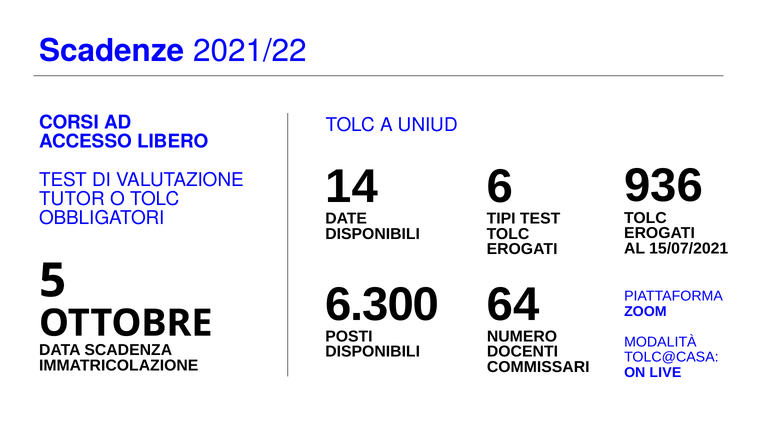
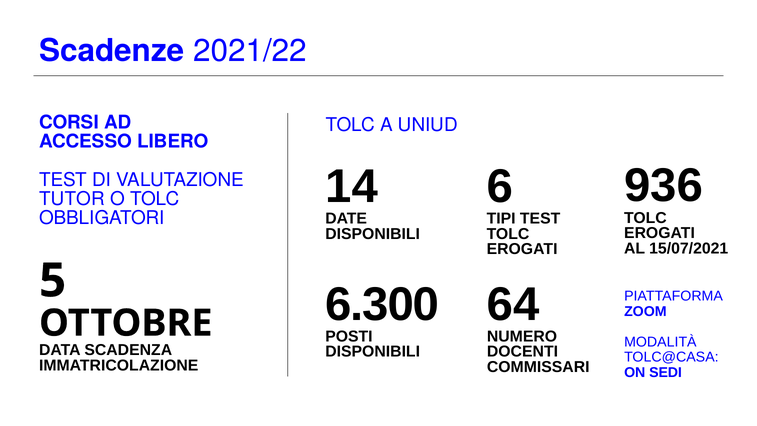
LIVE: LIVE -> SEDI (666, 372)
